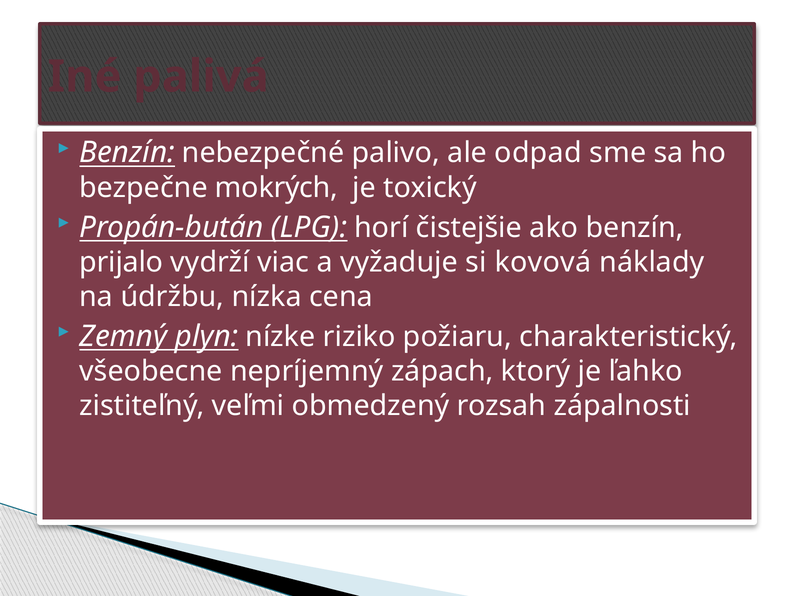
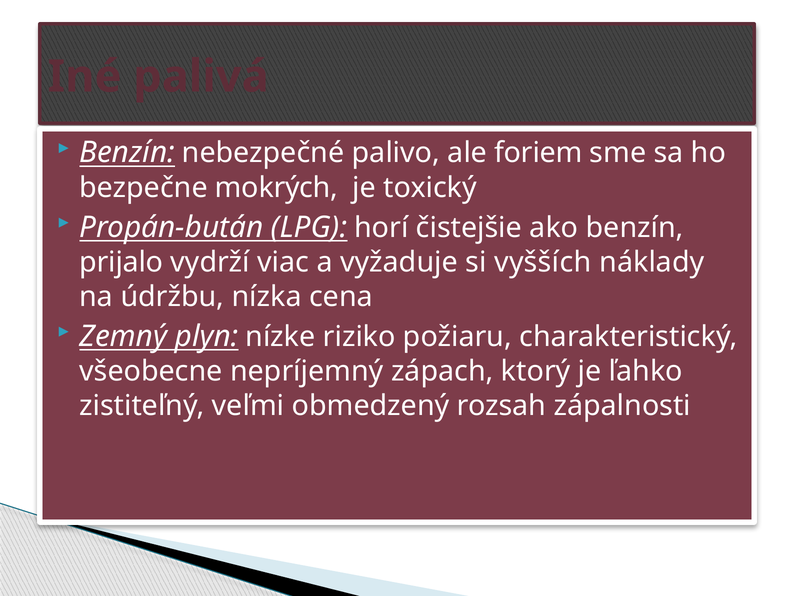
odpad: odpad -> foriem (538, 153)
kovová: kovová -> vyšších (543, 262)
